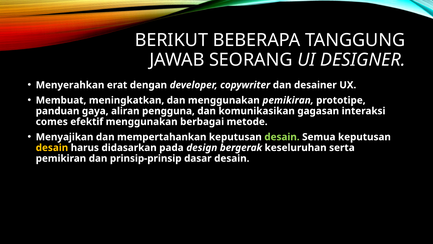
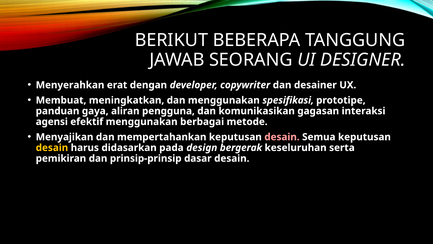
menggunakan pemikiran: pemikiran -> spesifikasi (288, 100)
comes: comes -> agensi (52, 122)
desain colour: light green -> pink (282, 137)
